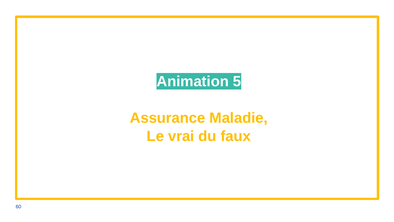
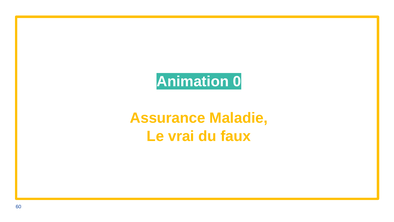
5: 5 -> 0 (237, 81)
